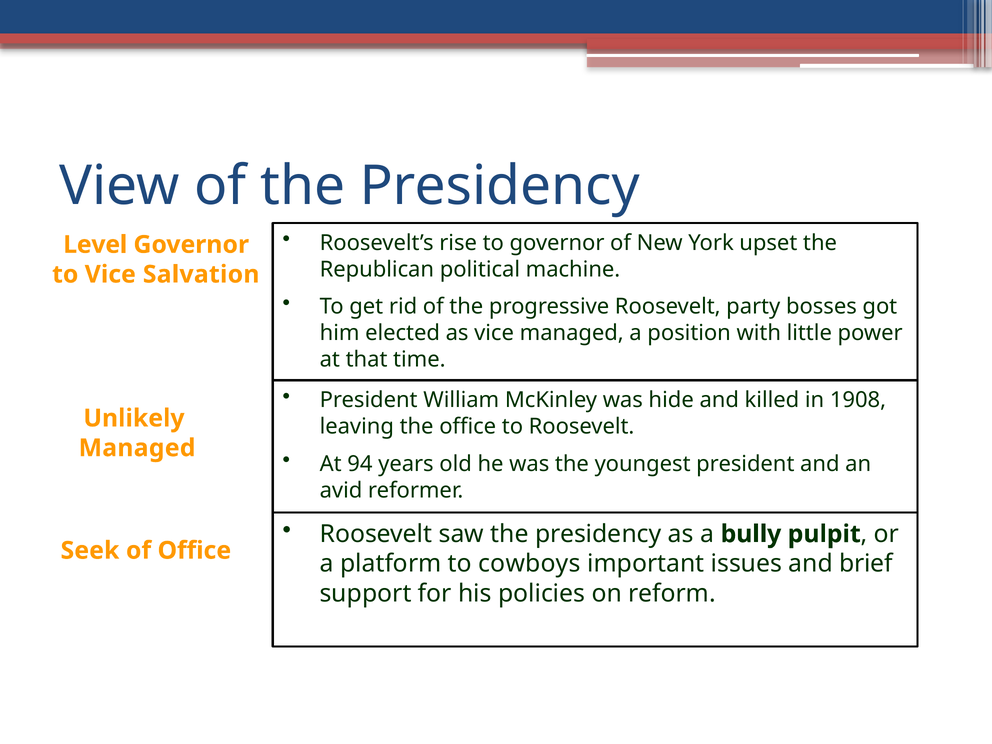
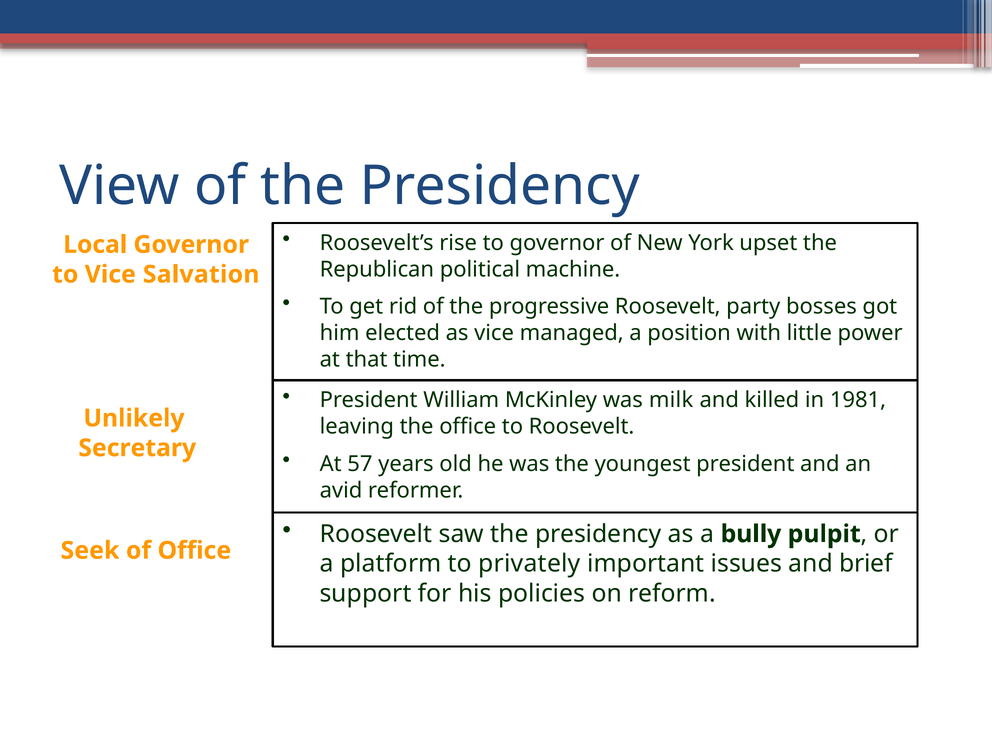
Level: Level -> Local (95, 245)
hide: hide -> milk (671, 400)
1908: 1908 -> 1981 (858, 400)
Managed: Managed -> Secretary (137, 448)
94: 94 -> 57 (360, 464)
cowboys: cowboys -> privately (529, 564)
